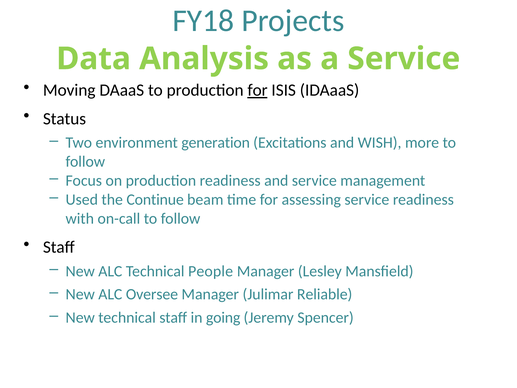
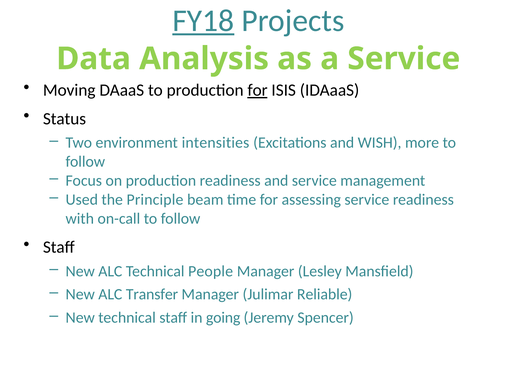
FY18 underline: none -> present (203, 21)
generation: generation -> intensities (216, 143)
Continue: Continue -> Principle (155, 199)
Oversee: Oversee -> Transfer (152, 294)
